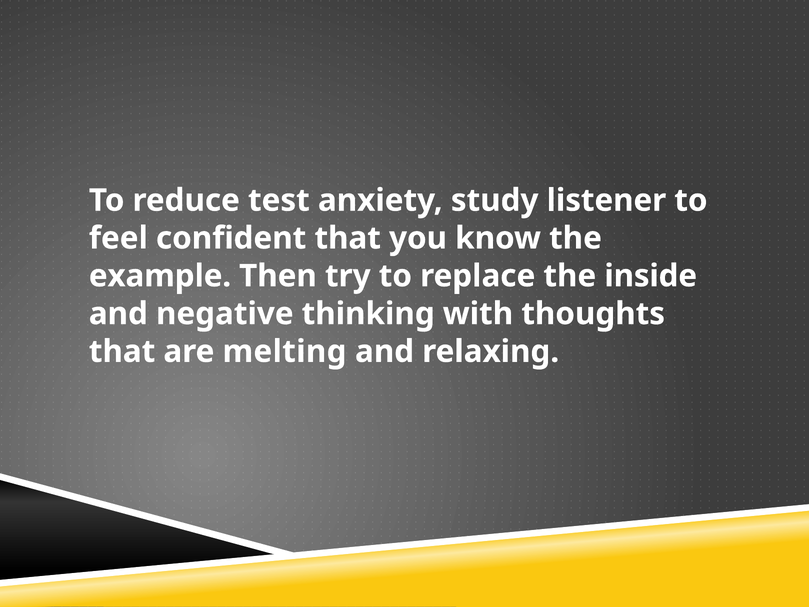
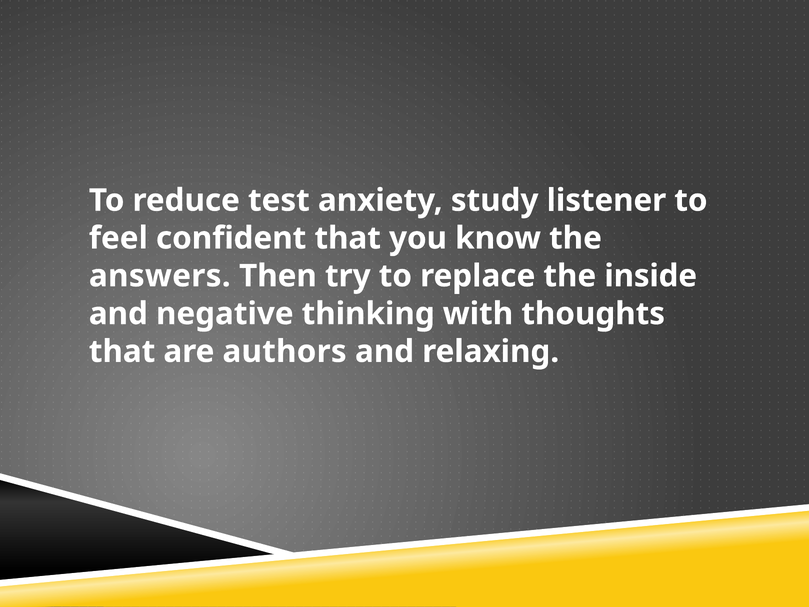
example: example -> answers (160, 276)
melting: melting -> authors (285, 351)
